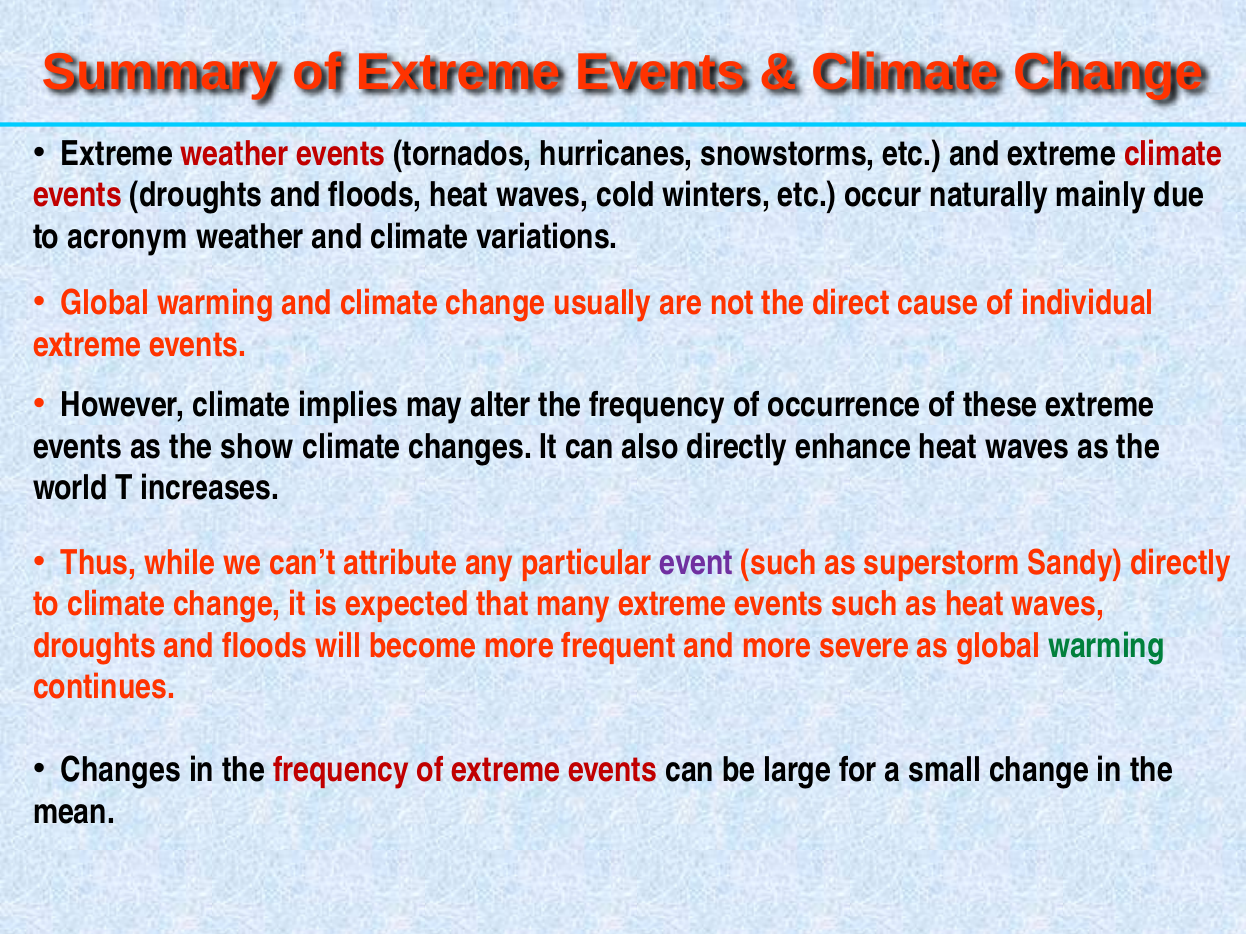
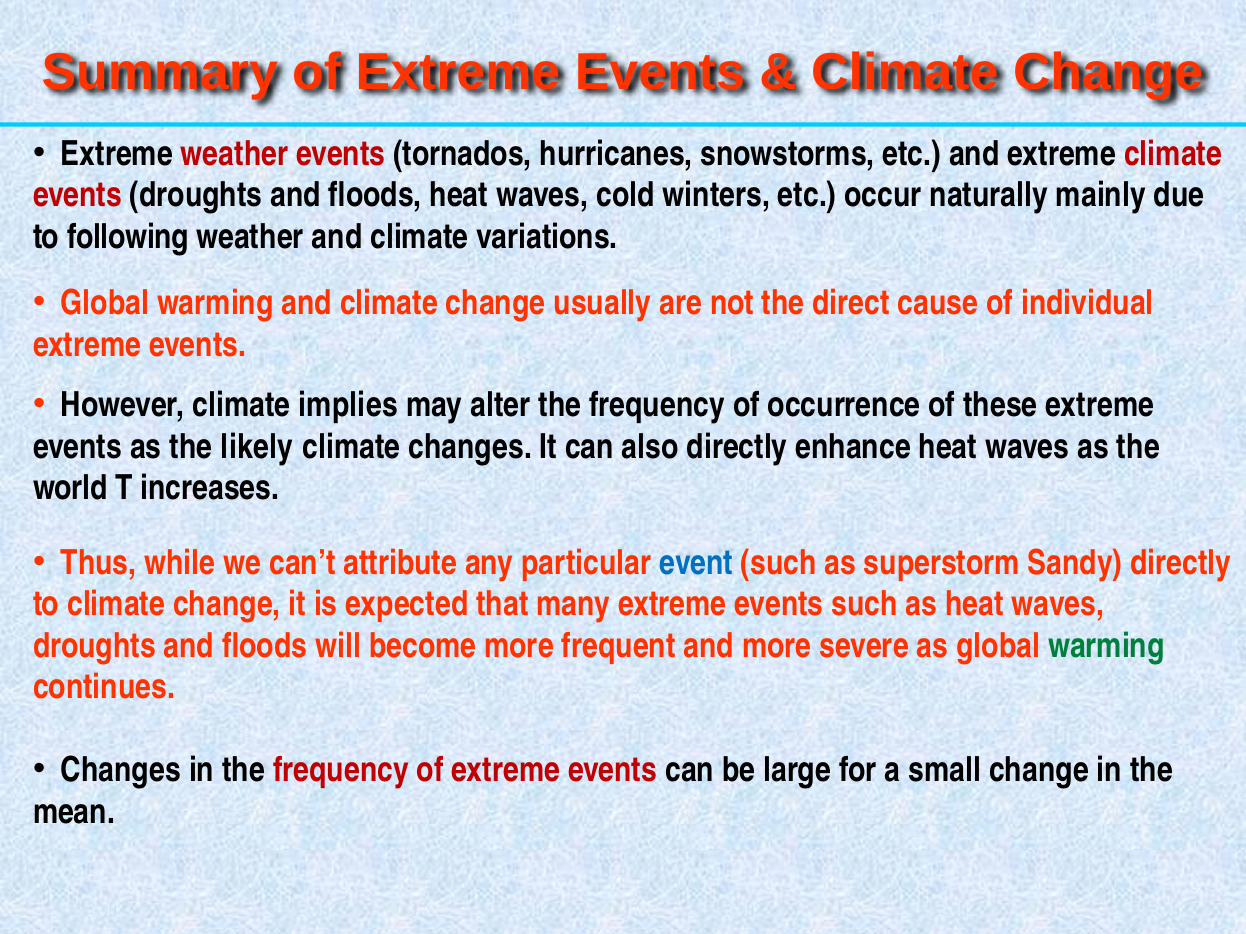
acronym: acronym -> following (128, 237)
show: show -> likely (257, 447)
event colour: purple -> blue (696, 563)
